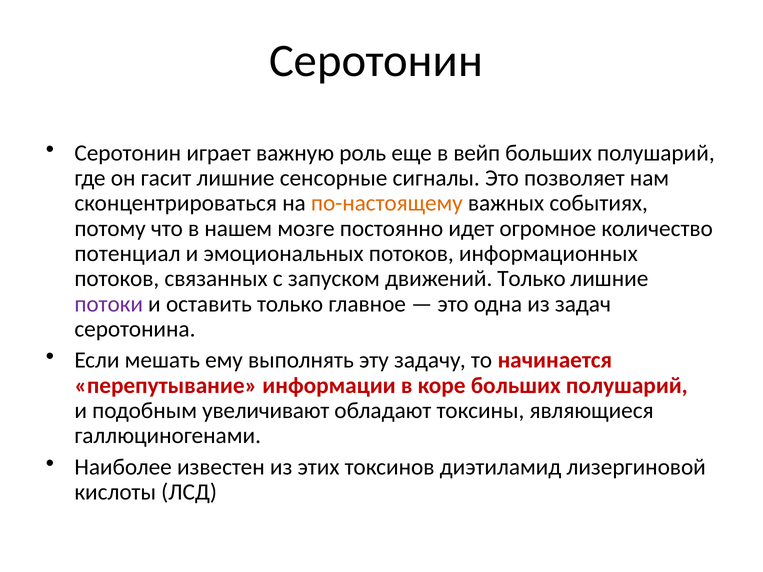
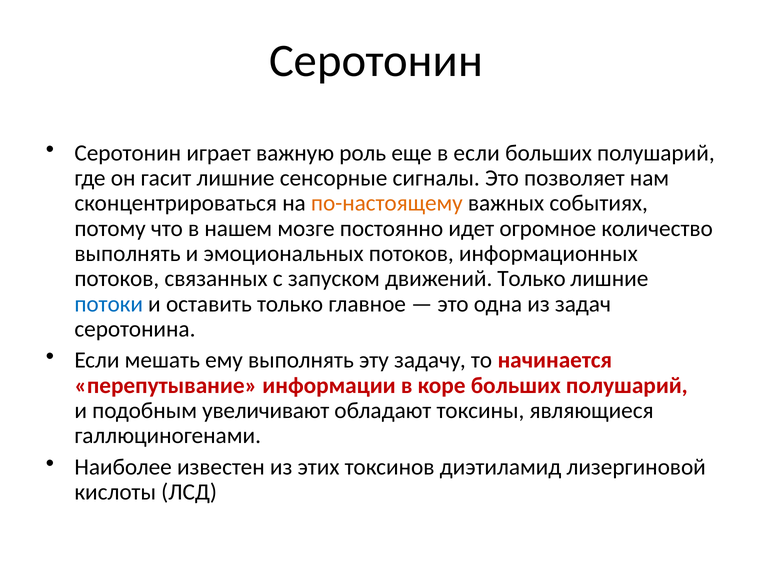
в вейп: вейп -> если (477, 153)
потенциал: потенциал -> выполнять (128, 254)
потоки colour: purple -> blue (109, 304)
